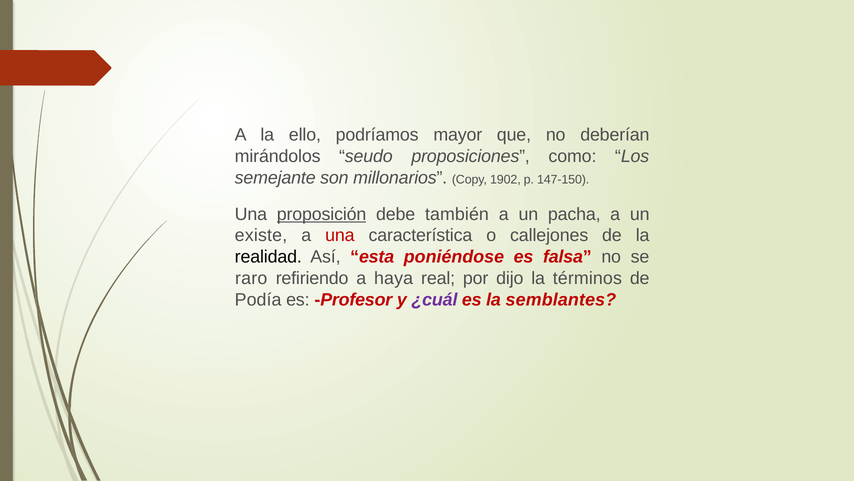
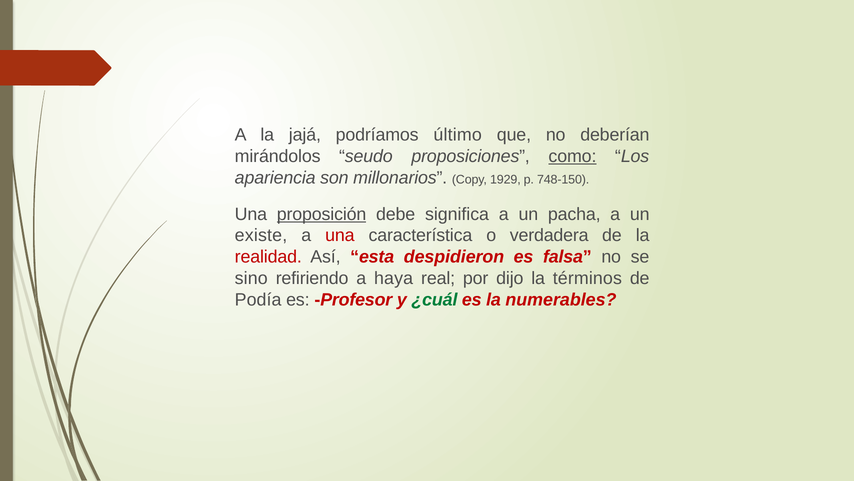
ello: ello -> jajá (305, 135)
mayor: mayor -> último (458, 135)
como underline: none -> present (572, 156)
semejante: semejante -> apariencia (275, 178)
1902: 1902 -> 1929 (505, 179)
147-150: 147-150 -> 748-150 (563, 179)
también: también -> significa (457, 214)
callejones: callejones -> verdadera (549, 235)
realidad colour: black -> red (268, 257)
poniéndose: poniéndose -> despidieron (454, 257)
raro: raro -> sino (251, 278)
¿cuál colour: purple -> green (434, 299)
semblantes: semblantes -> numerables (561, 299)
